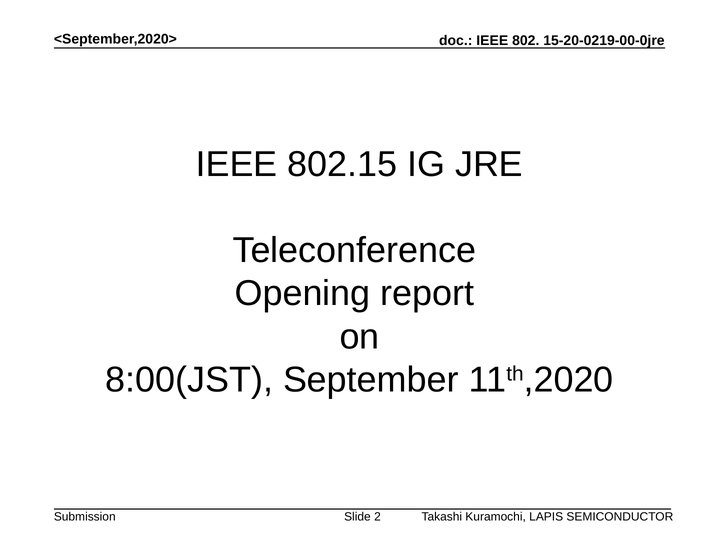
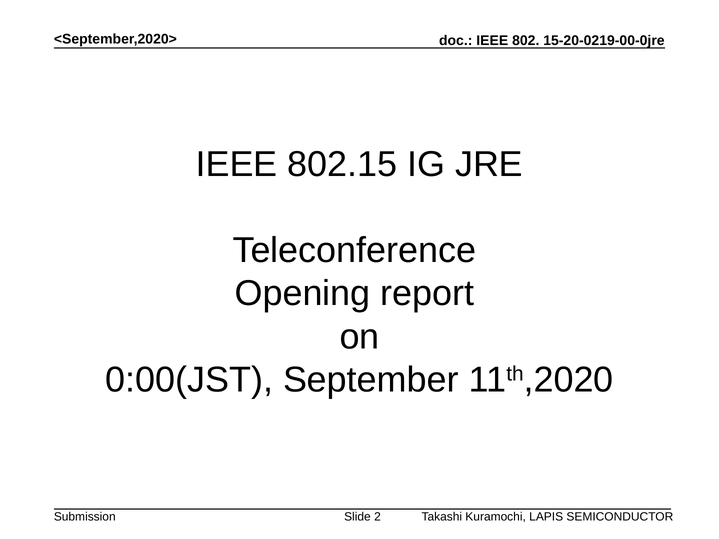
8:00(JST: 8:00(JST -> 0:00(JST (189, 380)
